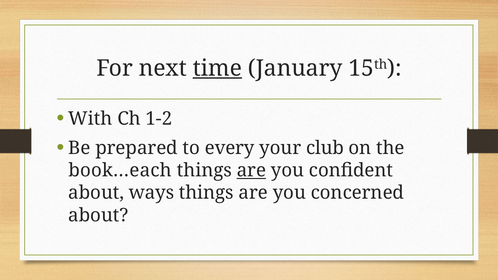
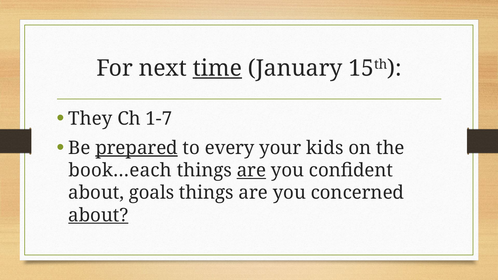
With: With -> They (90, 119)
1-2: 1-2 -> 1-7 (159, 119)
prepared underline: none -> present (137, 148)
club: club -> kids (325, 148)
ways: ways -> goals (152, 193)
about underline: none -> present (98, 215)
